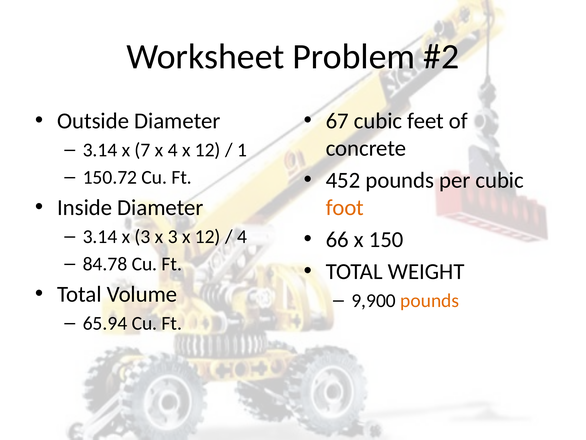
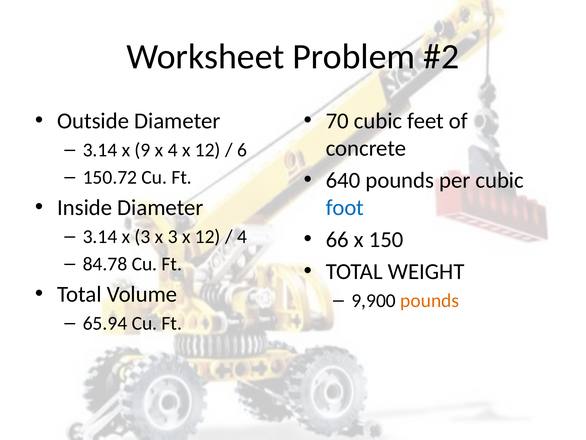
67: 67 -> 70 (337, 121)
7: 7 -> 9 (143, 150)
1: 1 -> 6 (242, 150)
452: 452 -> 640 (343, 180)
foot colour: orange -> blue (345, 207)
